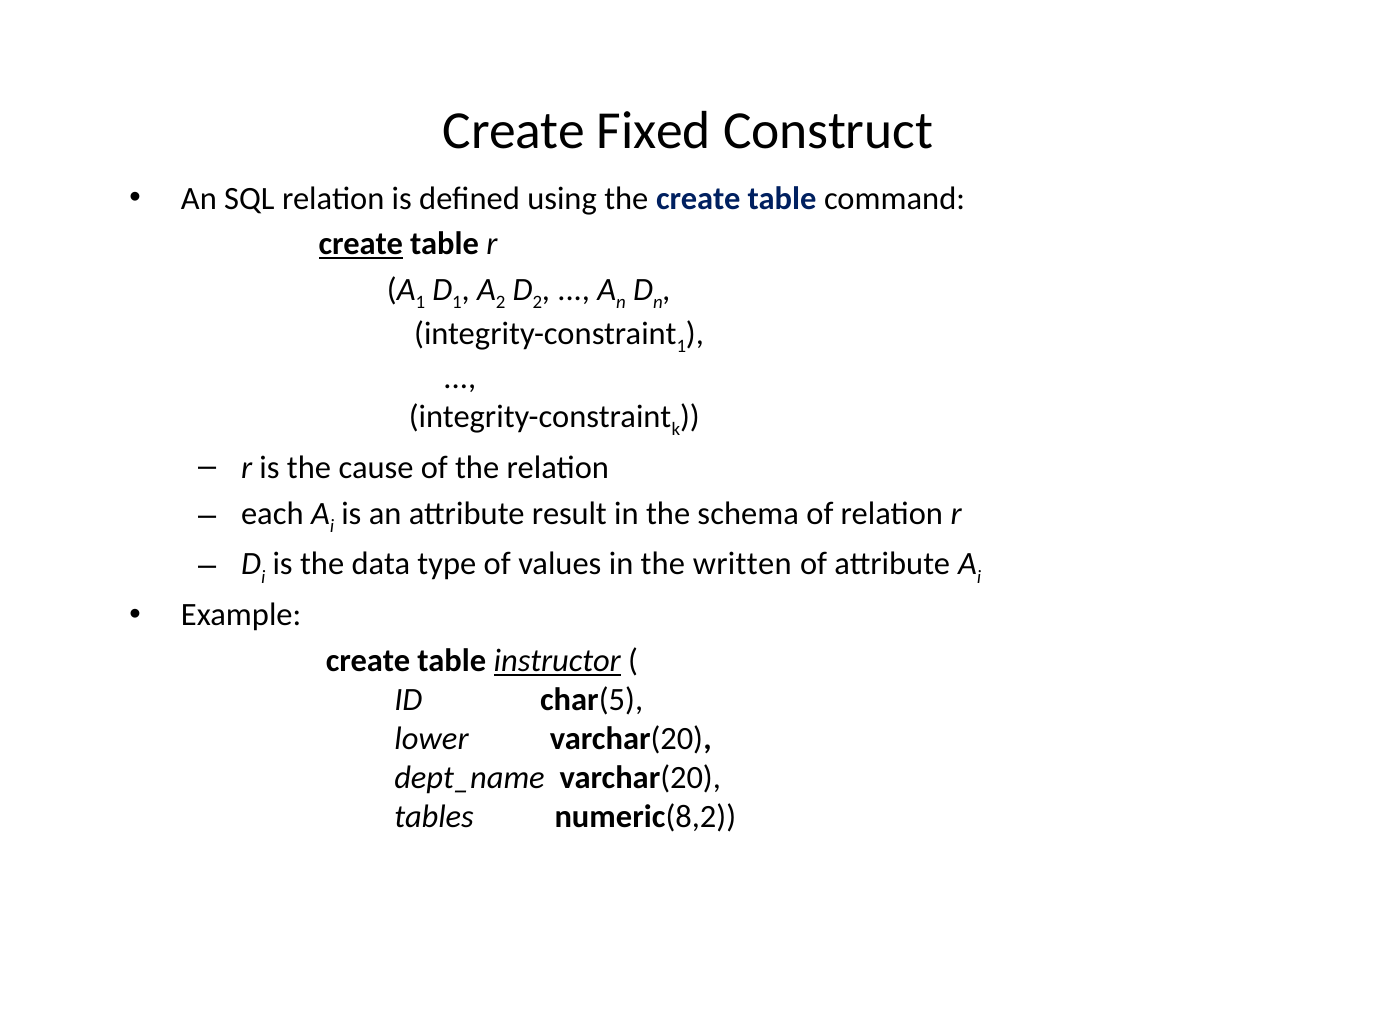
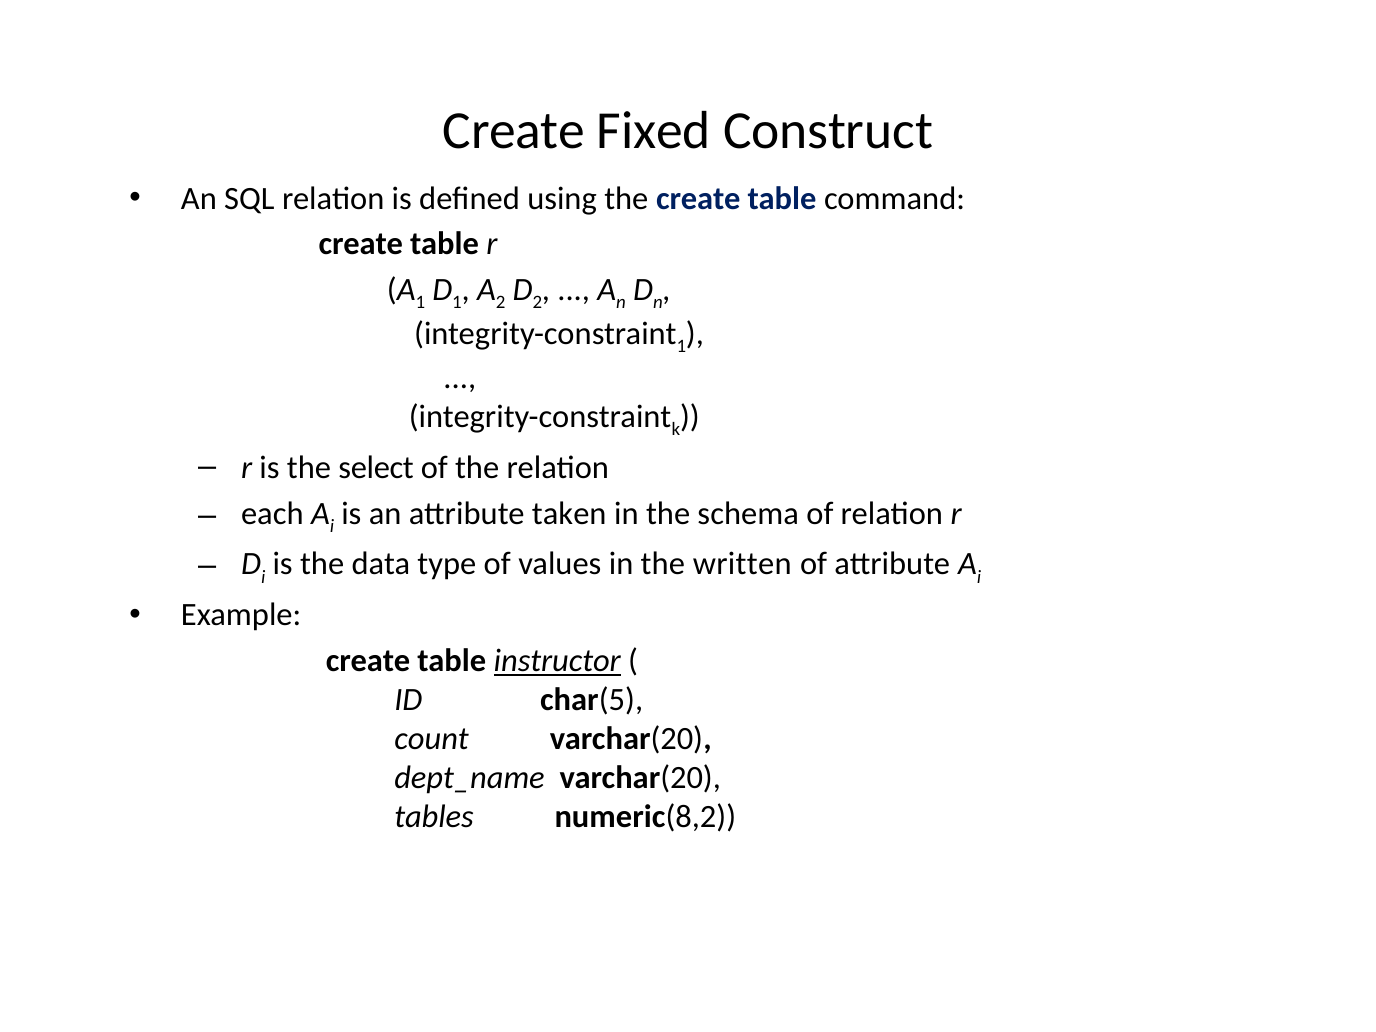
create underline: present -> none (361, 244)
cause: cause -> select (376, 468)
result: result -> taken (569, 513)
lower: lower -> count (432, 739)
